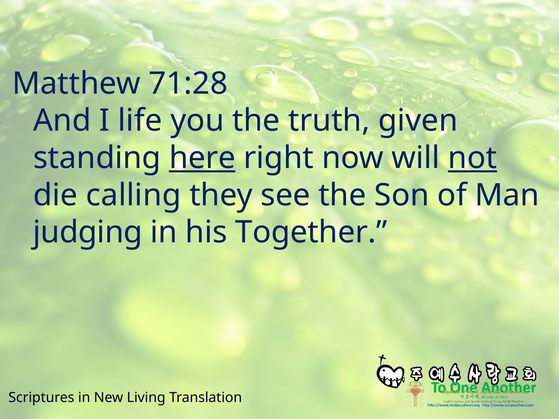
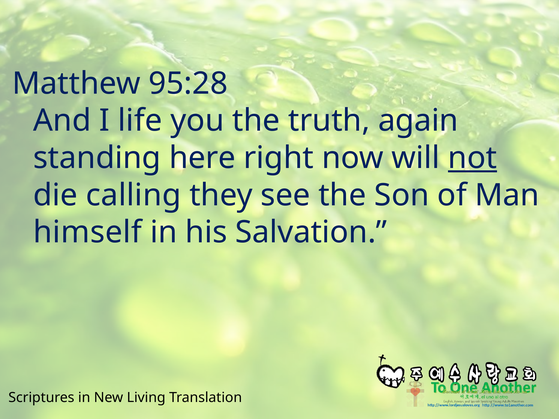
71:28: 71:28 -> 95:28 (188, 84)
given: given -> again (418, 121)
here underline: present -> none (202, 158)
judging: judging -> himself (87, 232)
Together: Together -> Salvation (311, 232)
